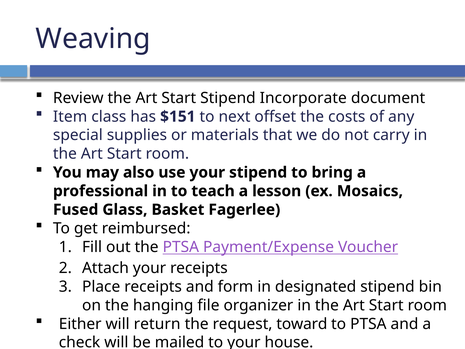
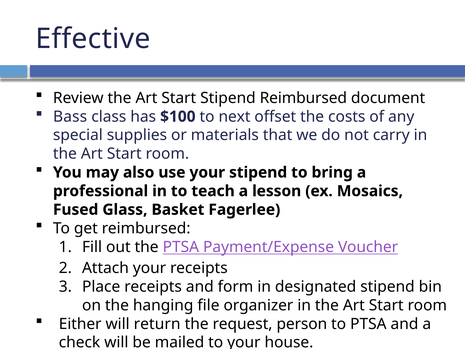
Weaving: Weaving -> Effective (93, 39)
Stipend Incorporate: Incorporate -> Reimbursed (303, 98)
Item: Item -> Bass (70, 117)
$151: $151 -> $100 (178, 117)
toward: toward -> person (302, 324)
